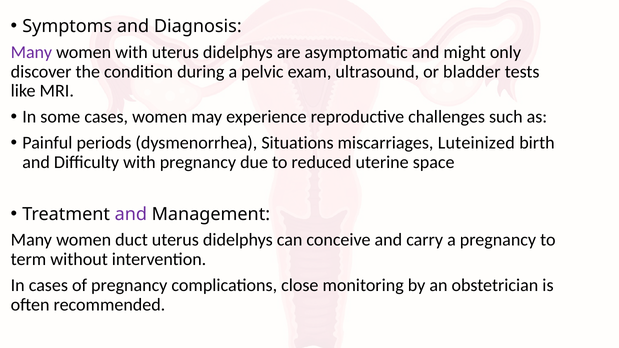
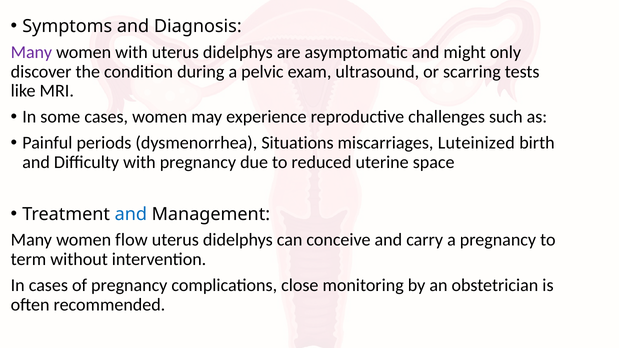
bladder: bladder -> scarring (472, 72)
and colour: purple -> blue (131, 214)
duct: duct -> flow (131, 240)
